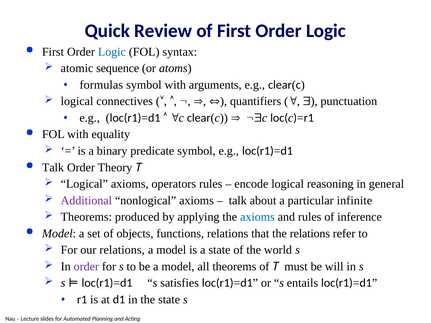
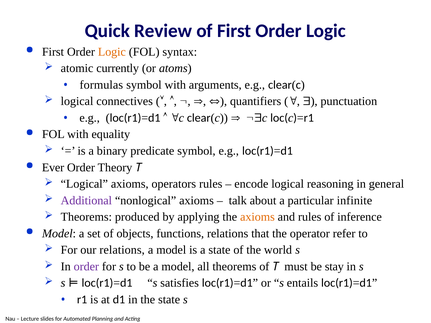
Logic colour: blue -> orange (112, 52)
sequence: sequence -> currently (118, 68)
Talk: Talk -> Ever (53, 168)
axioms colour: blue -> orange (257, 217)
the relations: relations -> operator (310, 234)
will: will -> stay (334, 267)
